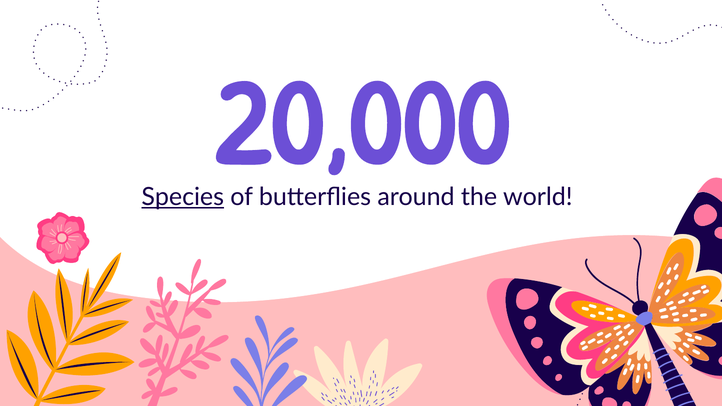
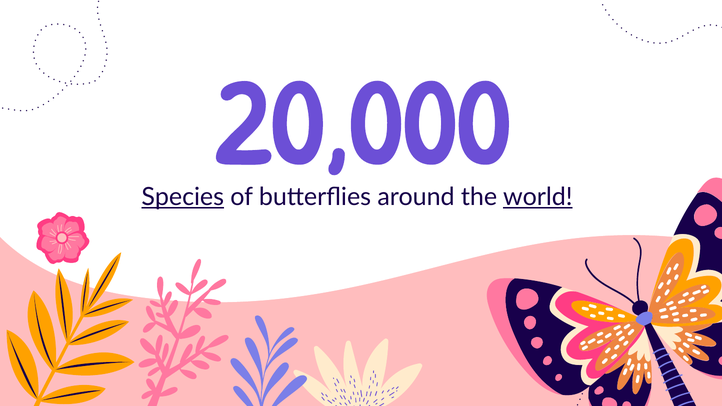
world underline: none -> present (538, 197)
